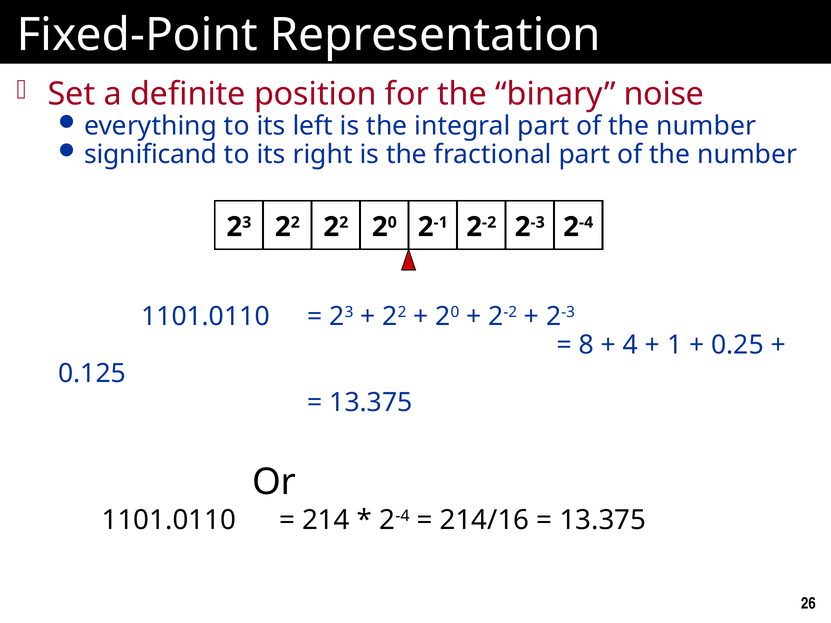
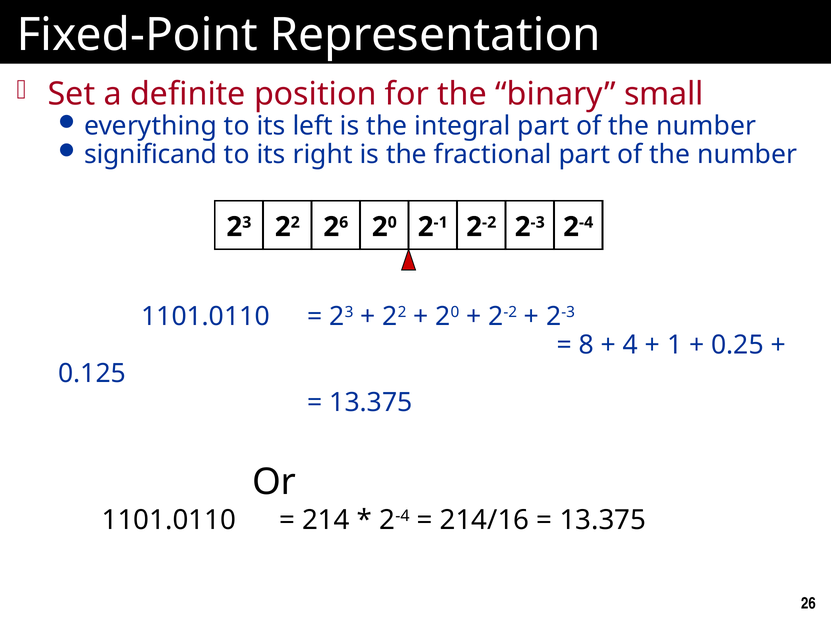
noise: noise -> small (664, 94)
2: 2 -> 6 (344, 223)
